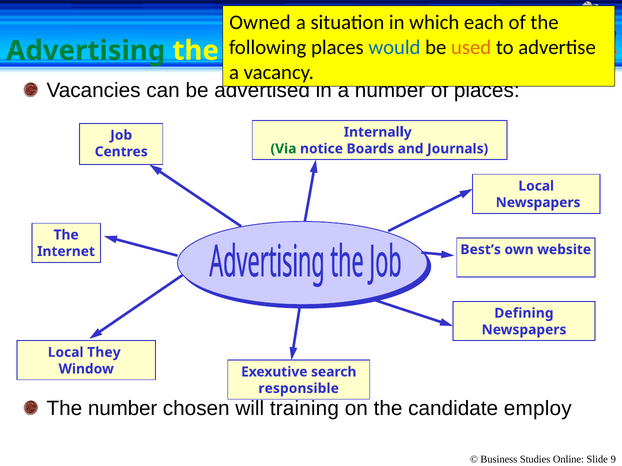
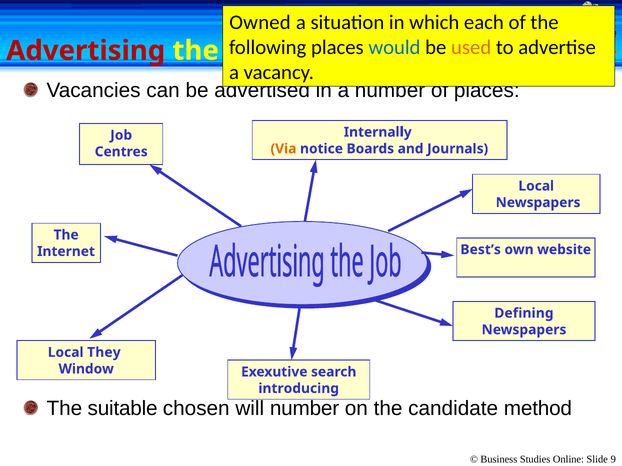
Advertising colour: green -> red (86, 51)
Via colour: green -> orange (283, 149)
responsible: responsible -> introducing (299, 389)
The number: number -> suitable (123, 409)
will training: training -> number (305, 409)
employ: employ -> method (538, 409)
